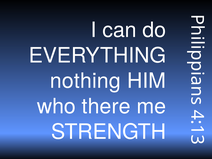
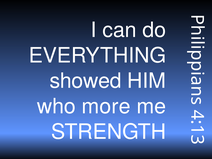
nothing: nothing -> showed (86, 81)
there: there -> more (106, 106)
